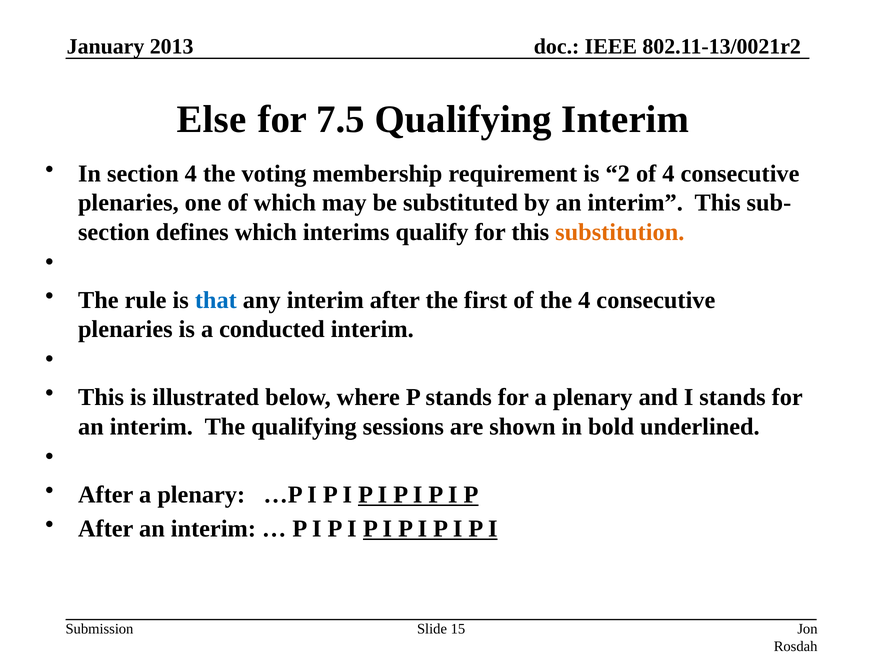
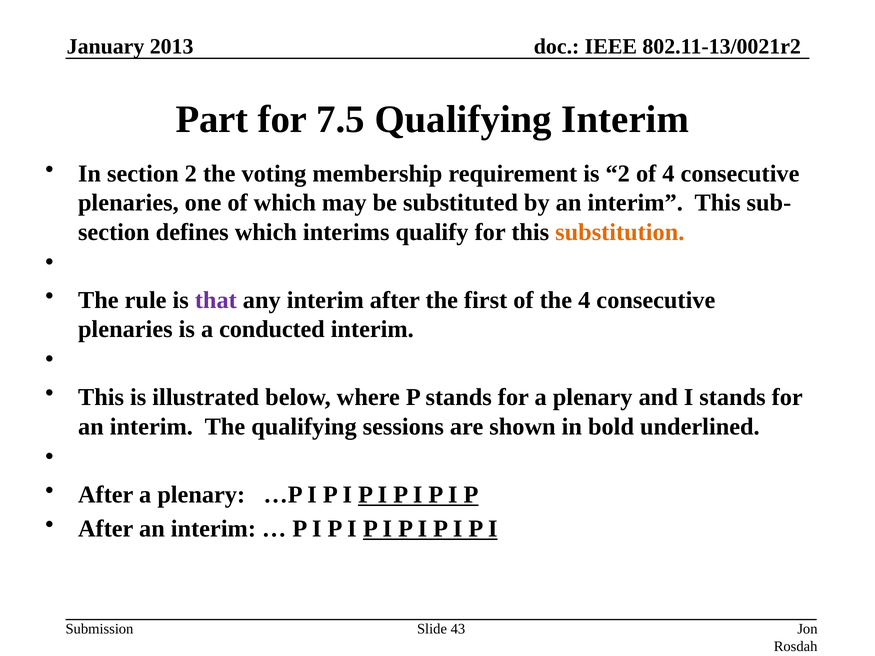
Else: Else -> Part (212, 119)
section 4: 4 -> 2 (191, 174)
that colour: blue -> purple (216, 300)
15: 15 -> 43 (458, 629)
